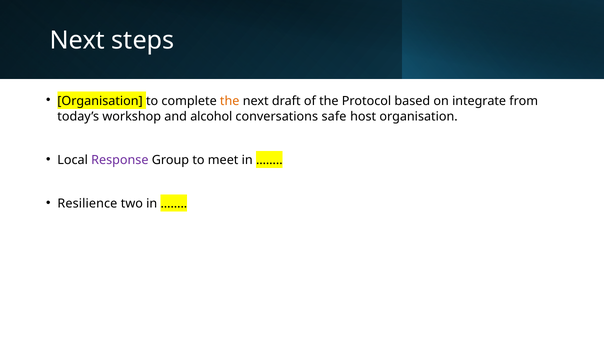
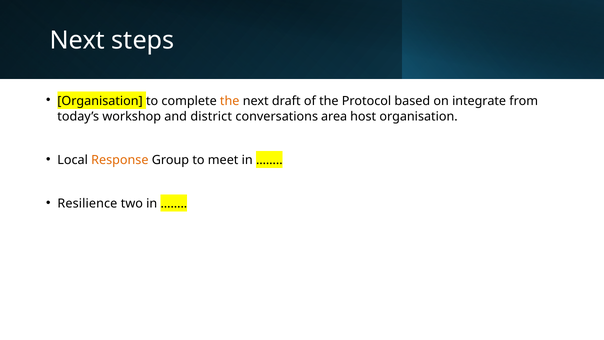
alcohol: alcohol -> district (211, 116)
safe: safe -> area (334, 116)
Response colour: purple -> orange (120, 160)
